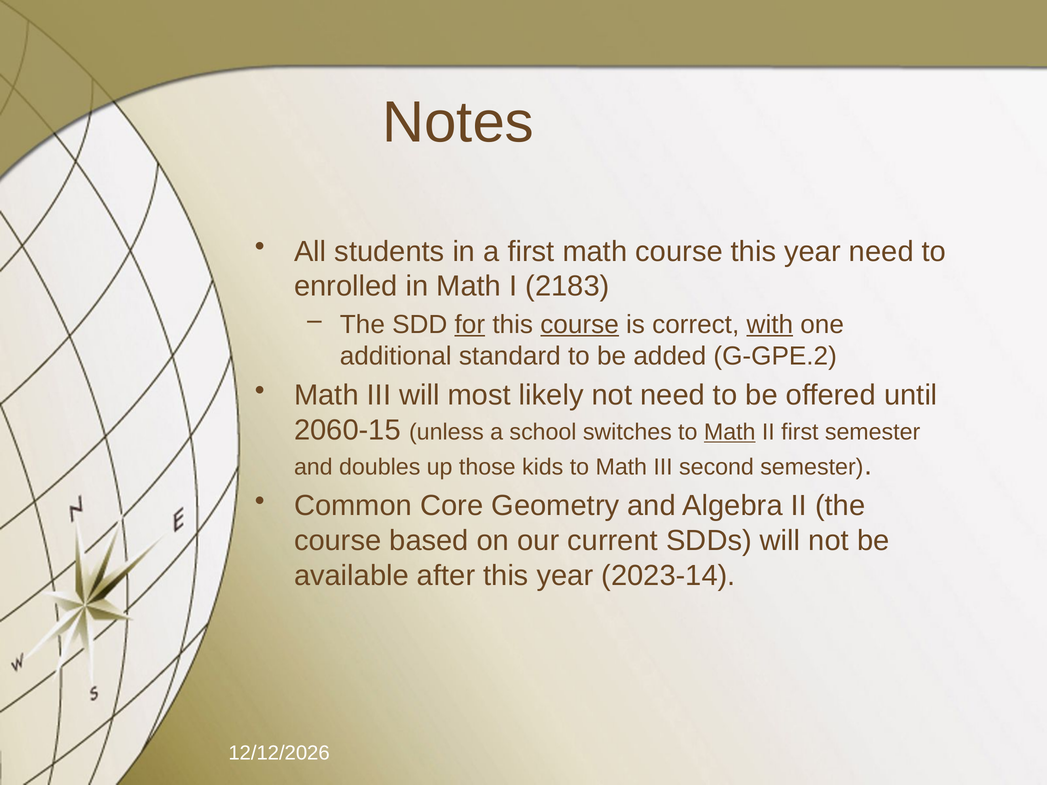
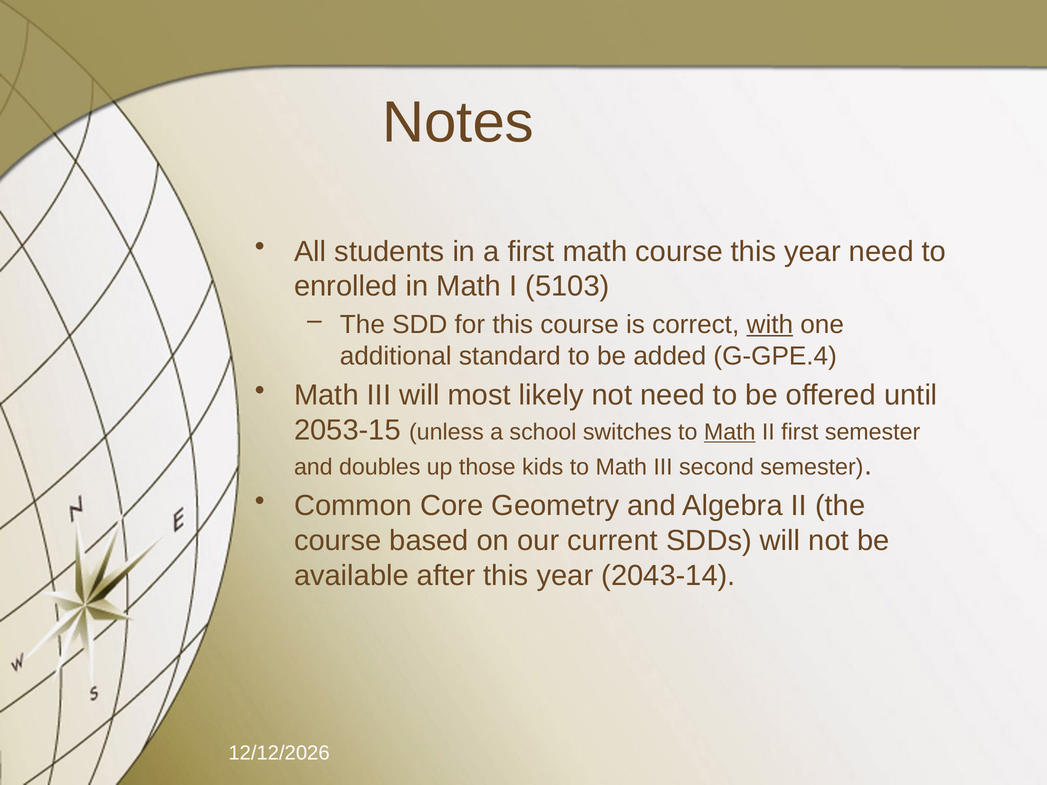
2183: 2183 -> 5103 (567, 286)
for underline: present -> none (470, 325)
course underline: present -> none (580, 325)
G-GPE.2: G-GPE.2 -> G-GPE.4 (775, 356)
2060-15: 2060-15 -> 2053-15 (347, 430)
2023-14: 2023-14 -> 2043-14 (668, 576)
